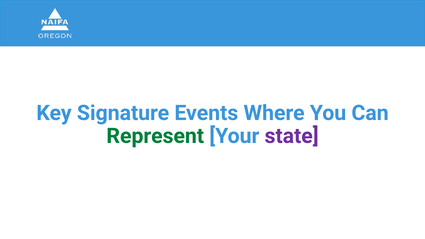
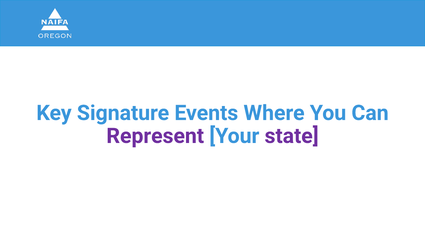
Represent colour: green -> purple (155, 136)
